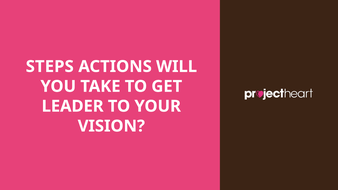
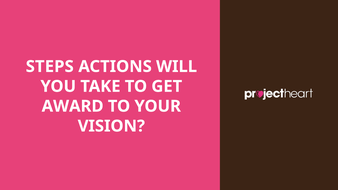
LEADER: LEADER -> AWARD (73, 106)
